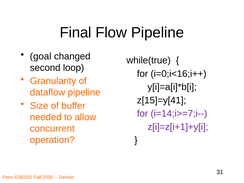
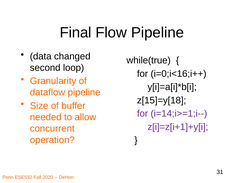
goal: goal -> data (41, 56)
z[15]=y[41: z[15]=y[41 -> z[15]=y[18 (162, 100)
i=14;i>=7;i--: i=14;i>=7;i-- -> i=14;i>=1;i-- (179, 114)
